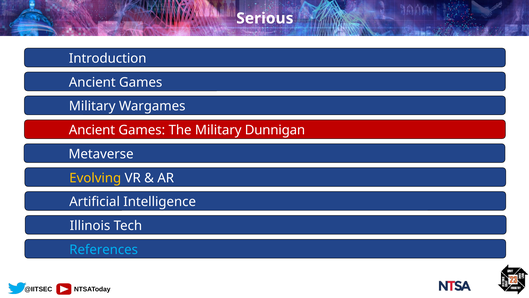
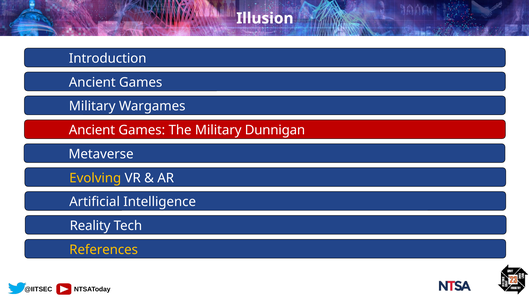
Serious: Serious -> Illusion (265, 18)
Illinois: Illinois -> Reality (90, 225)
References colour: light blue -> yellow (104, 249)
